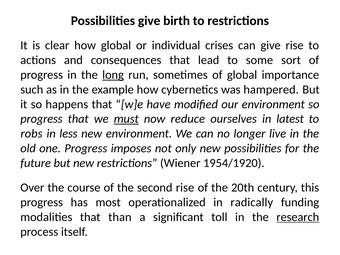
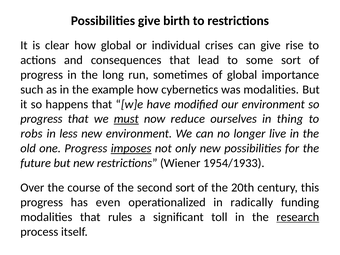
long underline: present -> none (113, 75)
was hampered: hampered -> modalities (271, 89)
latest: latest -> thing (290, 119)
imposes underline: none -> present (131, 148)
1954/1920: 1954/1920 -> 1954/1933 (234, 163)
second rise: rise -> sort (185, 188)
most: most -> even (108, 202)
than: than -> rules (120, 217)
